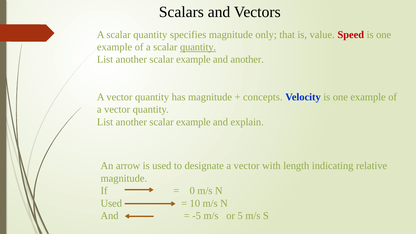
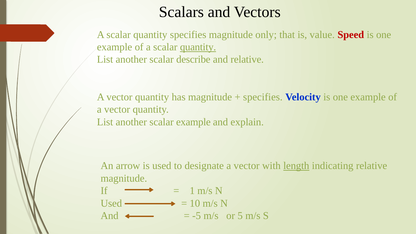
example: example -> describe (193, 60)
and another: another -> relative (247, 60)
concepts: concepts -> specifies (263, 97)
length underline: none -> present (296, 166)
0: 0 -> 1 (192, 191)
